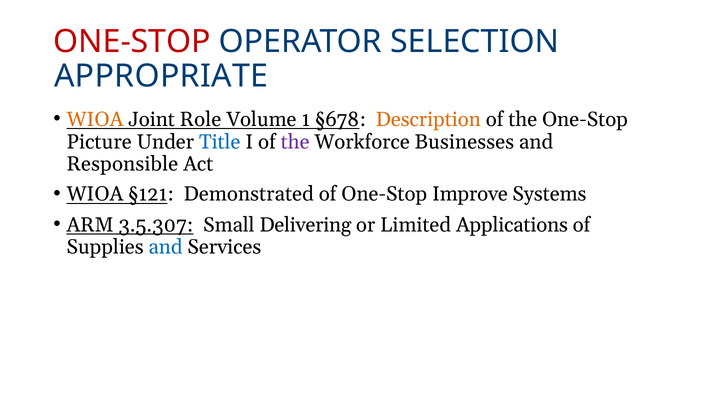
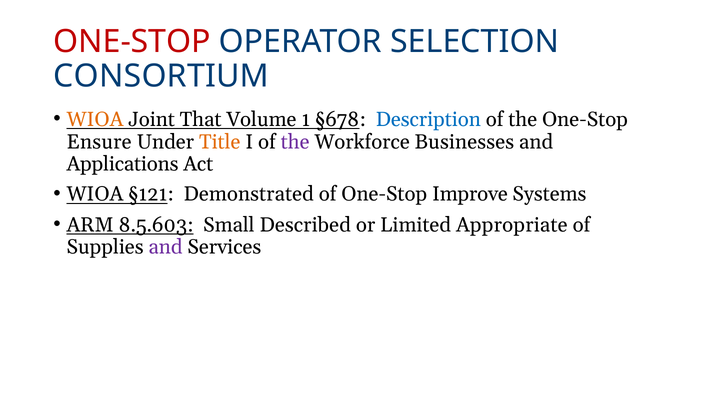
APPROPRIATE: APPROPRIATE -> CONSORTIUM (161, 76)
Role: Role -> That (201, 120)
Description colour: orange -> blue (428, 120)
Picture: Picture -> Ensure (99, 142)
Title colour: blue -> orange (220, 142)
Responsible: Responsible -> Applications (123, 164)
3.5.307: 3.5.307 -> 8.5.603 (156, 225)
Delivering: Delivering -> Described (305, 225)
Applications: Applications -> Appropriate (512, 225)
and colour: blue -> purple (166, 247)
